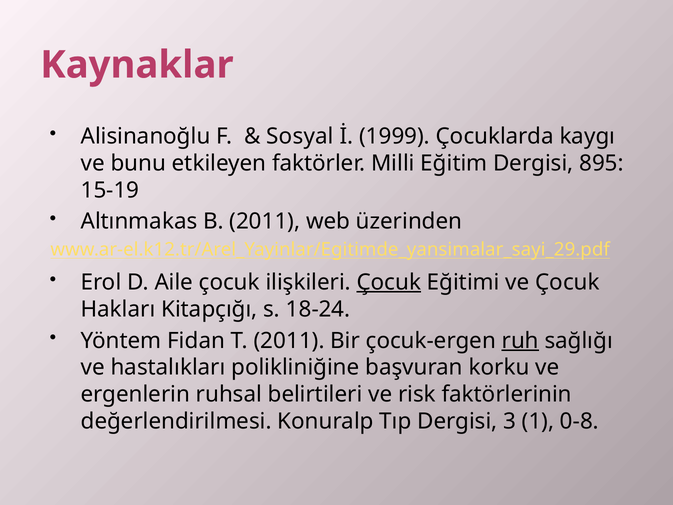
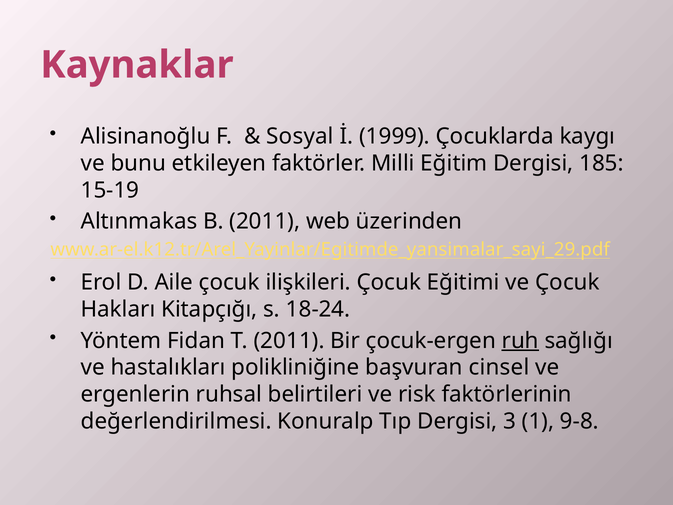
895: 895 -> 185 (601, 163)
Çocuk underline: present -> none (389, 282)
korku: korku -> cinsel (499, 367)
0-8: 0-8 -> 9-8 (579, 421)
